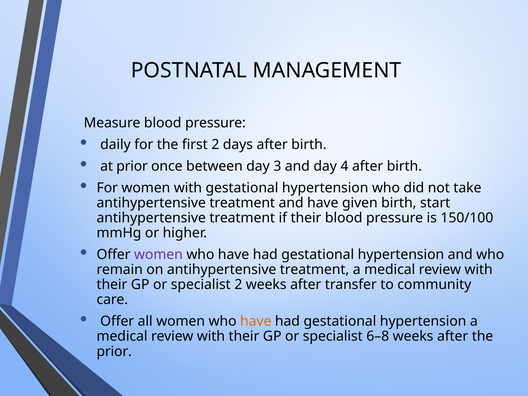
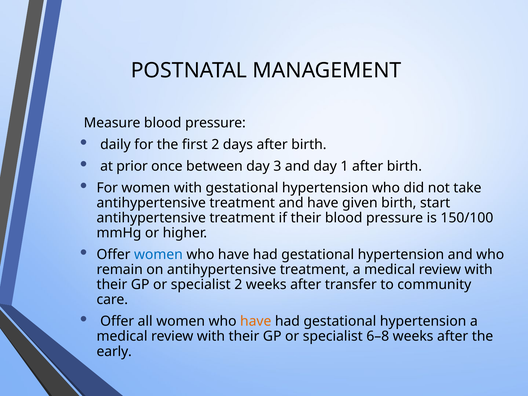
4: 4 -> 1 (344, 166)
women colour: purple -> blue (158, 255)
prior: prior -> early (114, 351)
